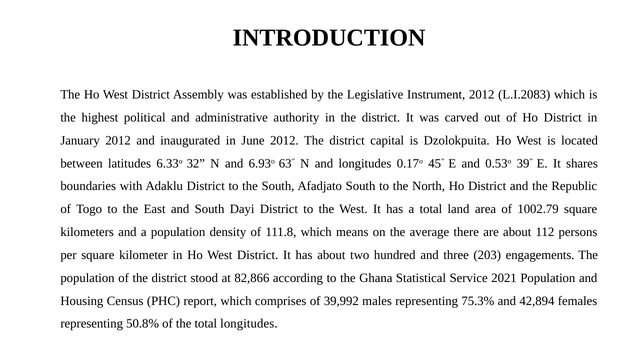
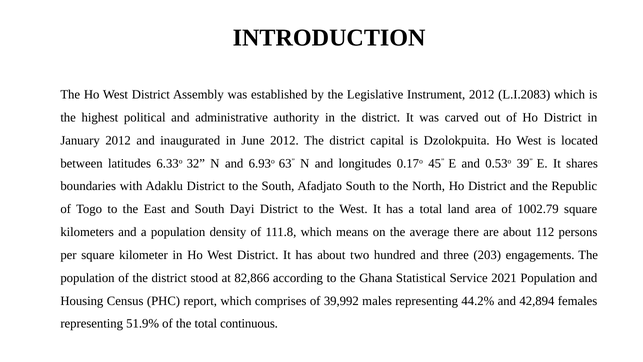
75.3%: 75.3% -> 44.2% (478, 301)
50.8%: 50.8% -> 51.9% (143, 323)
total longitudes: longitudes -> continuous (249, 323)
